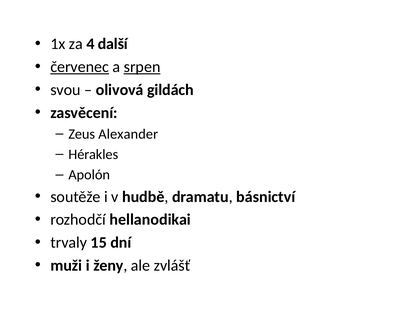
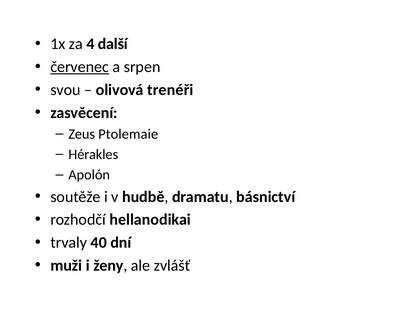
srpen underline: present -> none (142, 67)
gildách: gildách -> trenéři (170, 90)
Alexander: Alexander -> Ptolemaie (128, 134)
15: 15 -> 40 (99, 243)
